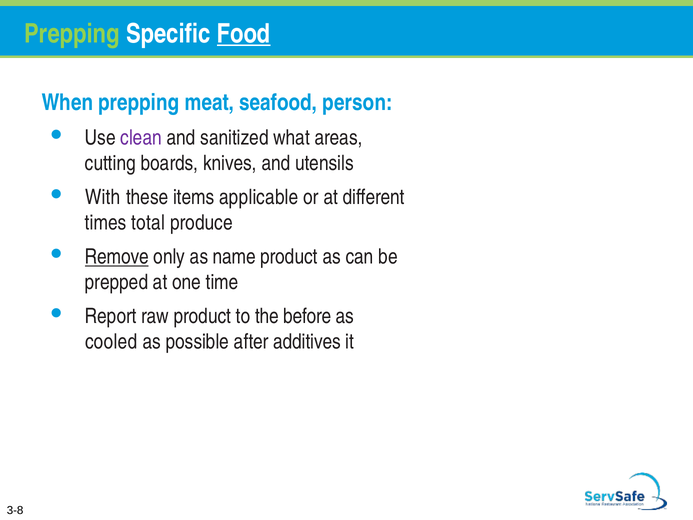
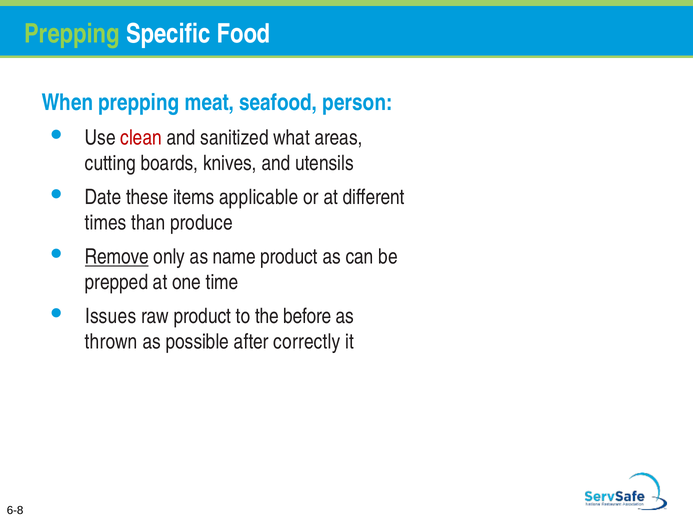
Food underline: present -> none (244, 34)
clean colour: purple -> red (141, 138)
With: With -> Date (103, 197)
total: total -> than (148, 223)
Report: Report -> Issues (111, 316)
cooled: cooled -> thrown (111, 342)
additives: additives -> correctly (307, 342)
3-8: 3-8 -> 6-8 (15, 510)
